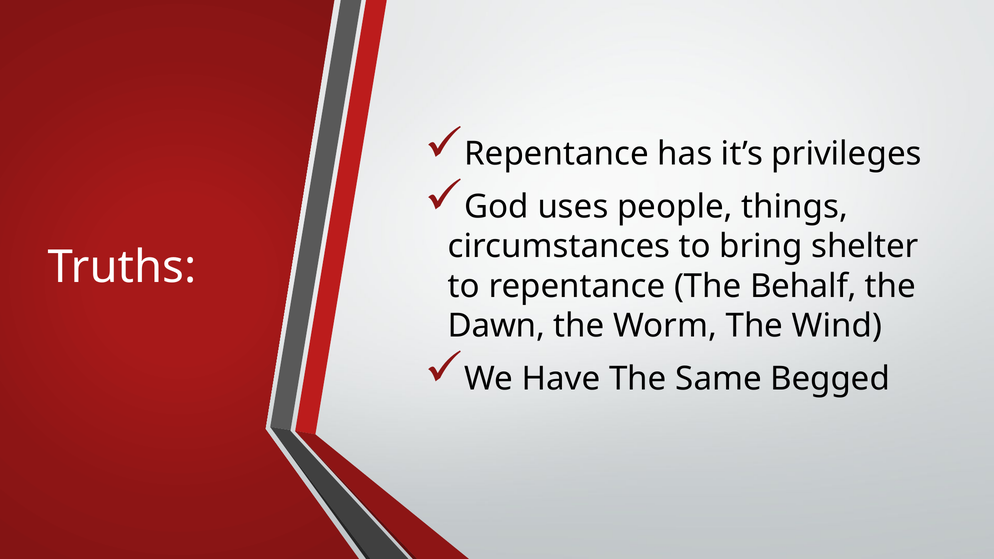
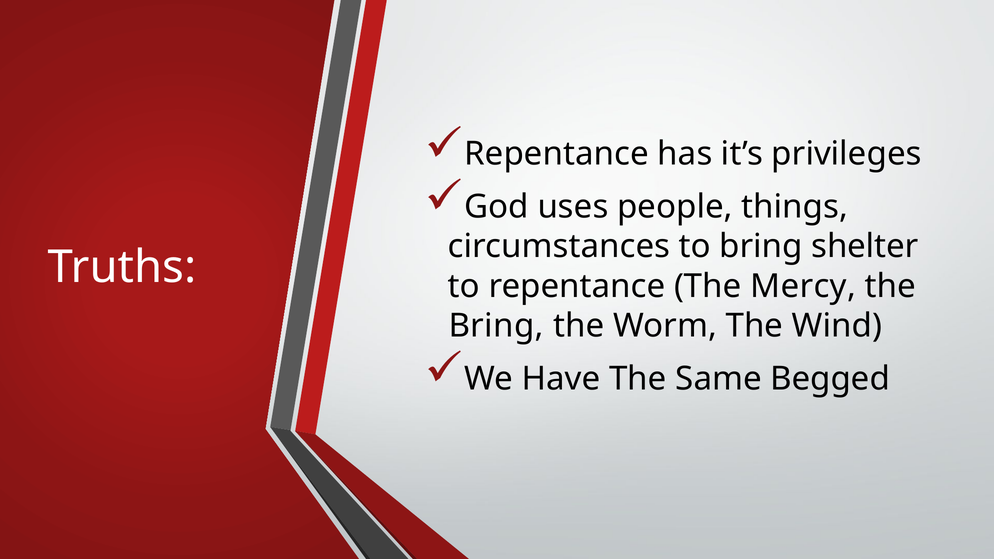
Behalf: Behalf -> Mercy (803, 286)
Dawn: Dawn -> Bring (496, 326)
